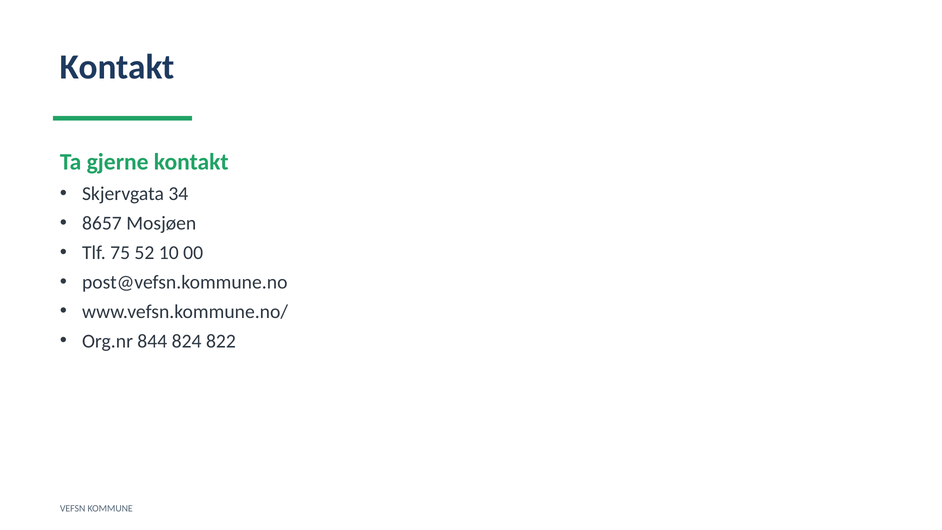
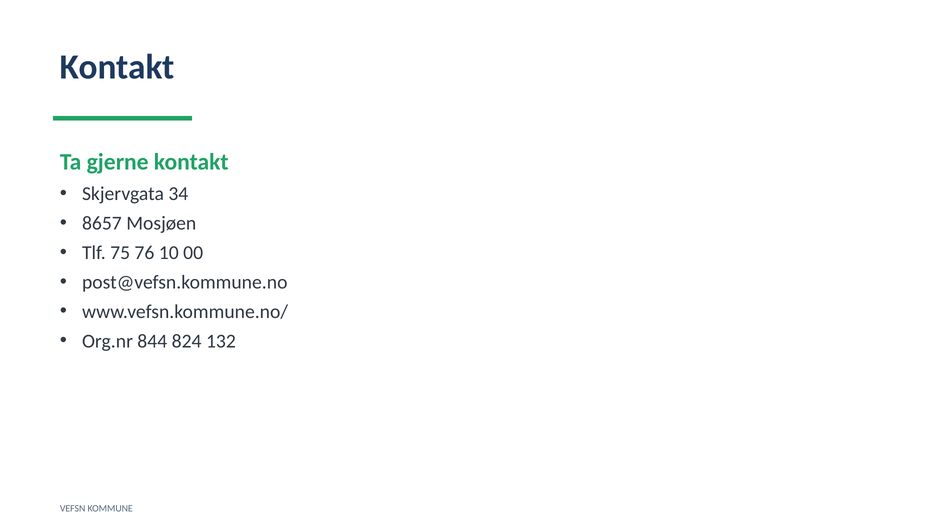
52: 52 -> 76 (144, 253)
822: 822 -> 132 (221, 341)
